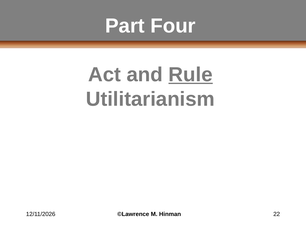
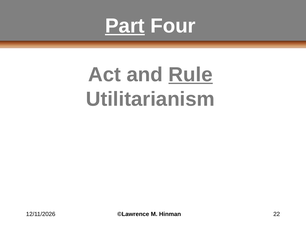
Part underline: none -> present (125, 26)
